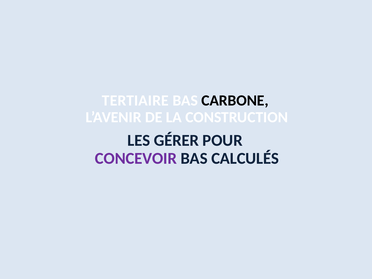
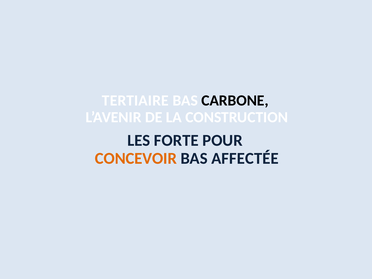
GÉRER: GÉRER -> FORTE (176, 140)
CONCEVOIR colour: purple -> orange (136, 158)
CALCULÉS: CALCULÉS -> AFFECTÉE (245, 158)
